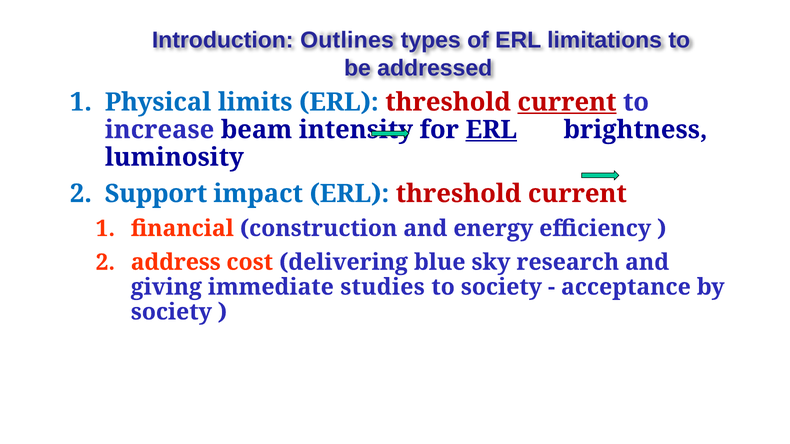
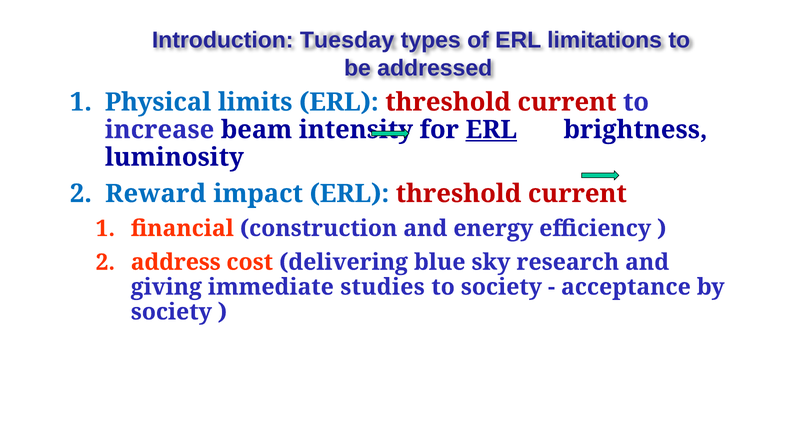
Outlines: Outlines -> Tuesday (347, 40)
current underline: present -> none (567, 102)
Support: Support -> Reward (156, 194)
